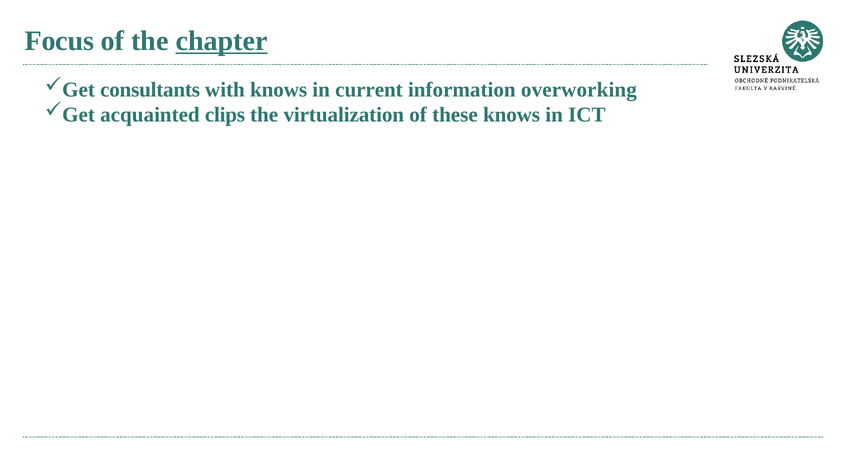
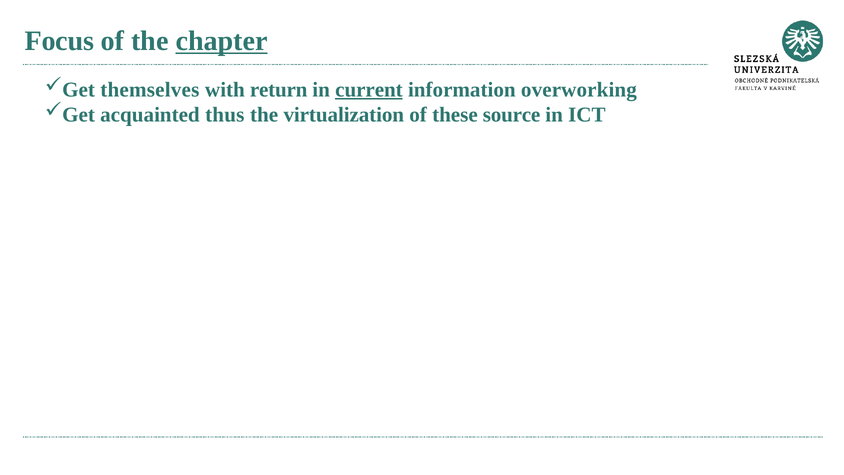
consultants: consultants -> themselves (150, 89)
with knows: knows -> return (279, 89)
current underline: none -> present (369, 89)
clips: clips -> thus (225, 115)
these knows: knows -> source (512, 115)
